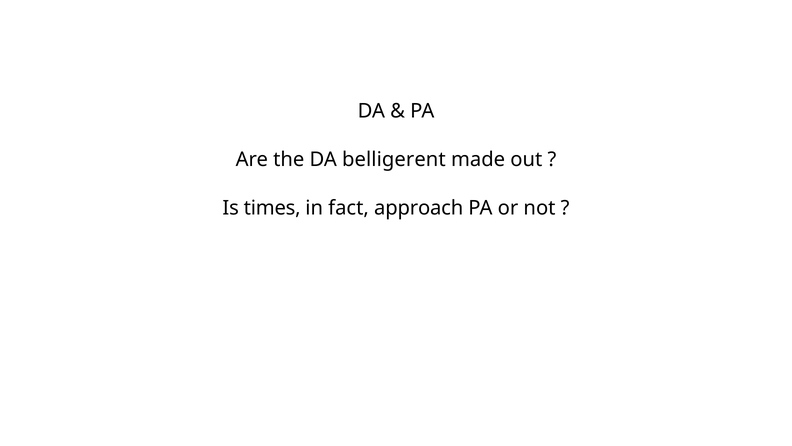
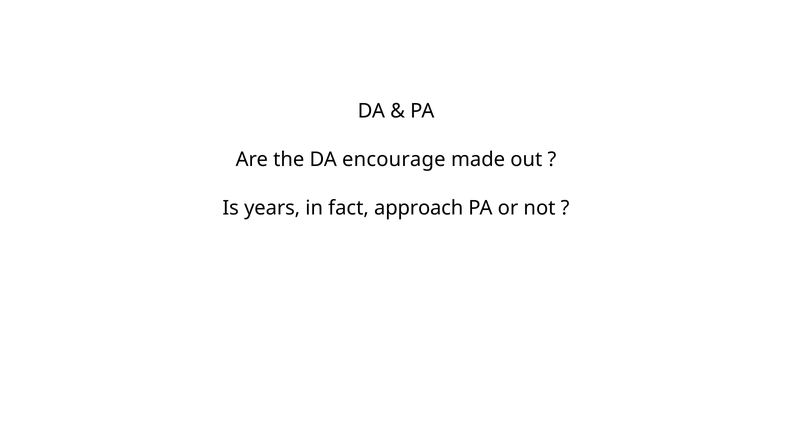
belligerent: belligerent -> encourage (394, 160)
times: times -> years (272, 208)
